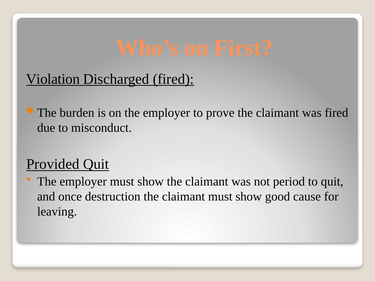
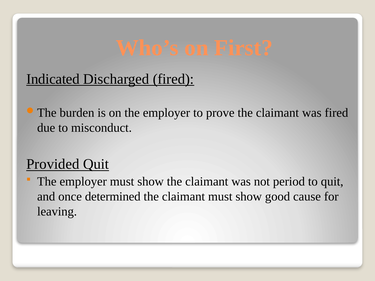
Violation: Violation -> Indicated (53, 79)
destruction: destruction -> determined (113, 197)
